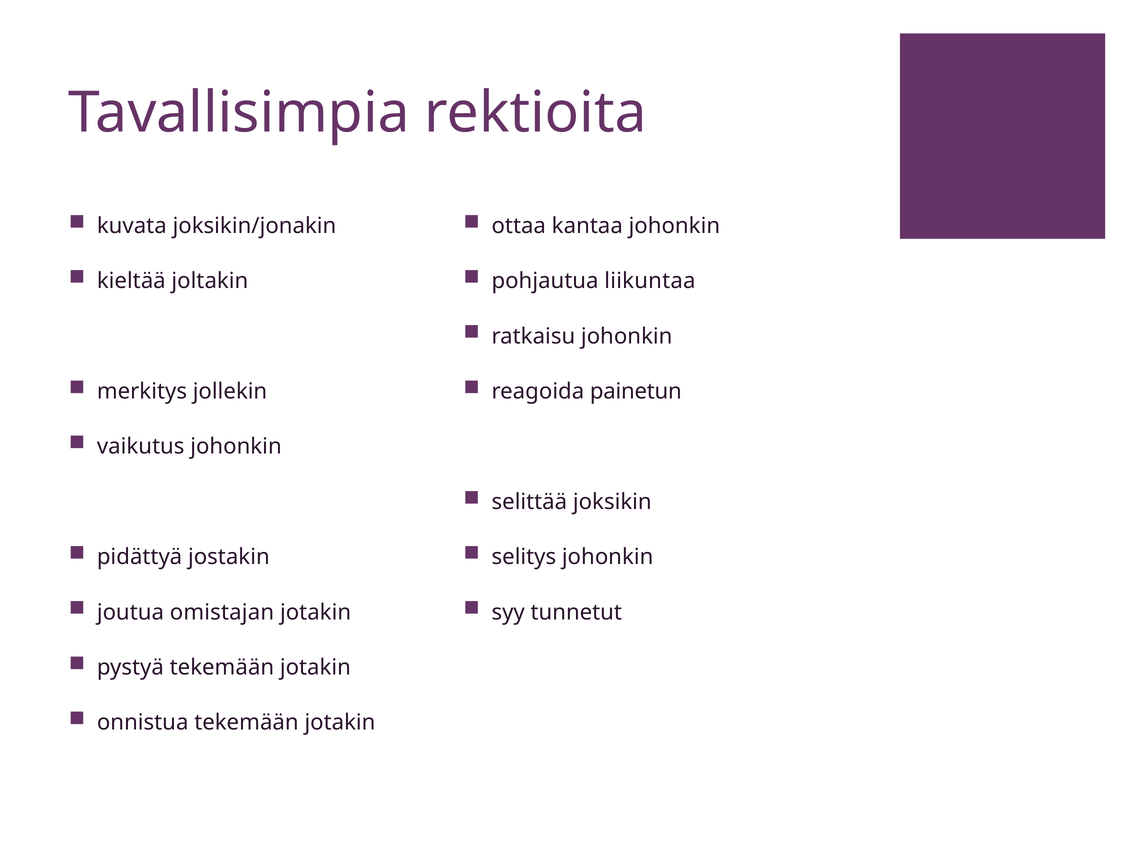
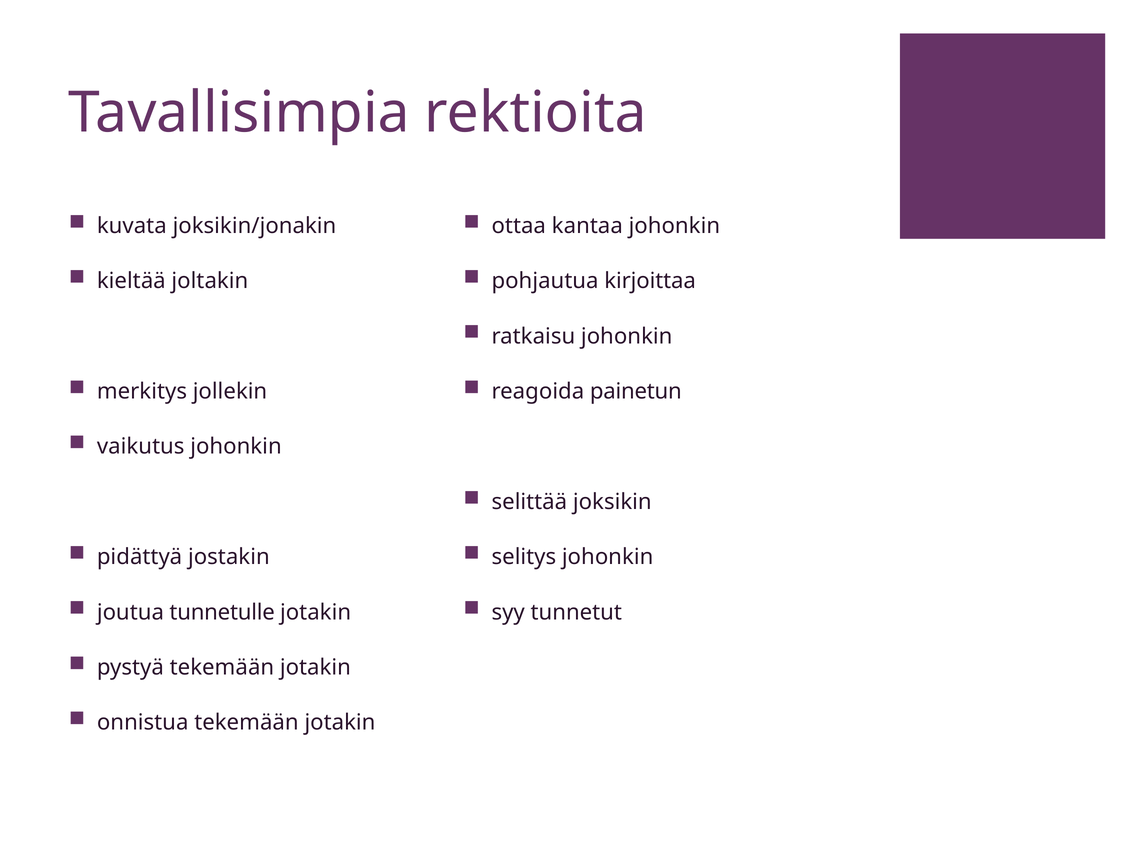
liikuntaa: liikuntaa -> kirjoittaa (650, 281)
omistajan: omistajan -> tunnetulle (222, 612)
